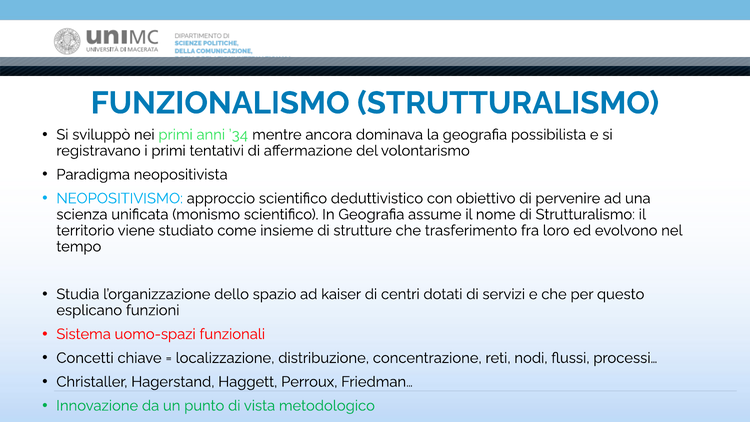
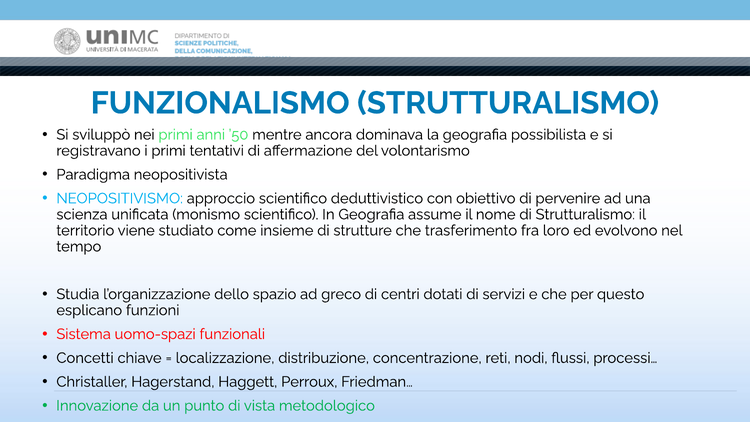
’34: ’34 -> ’50 (238, 135)
kaiser: kaiser -> greco (341, 294)
